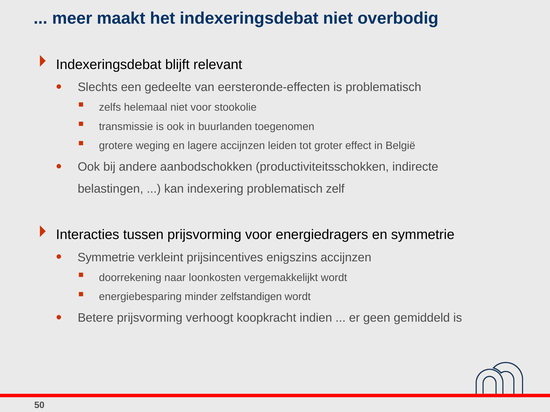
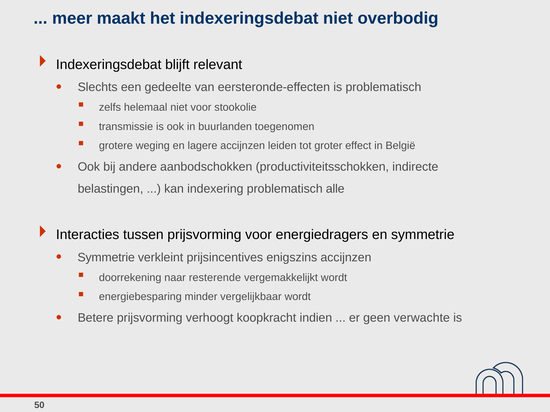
zelf: zelf -> alle (335, 189)
loonkosten: loonkosten -> resterende (215, 278)
zelfstandigen: zelfstandigen -> vergelijkbaar (251, 297)
gemiddeld: gemiddeld -> verwachte (422, 318)
